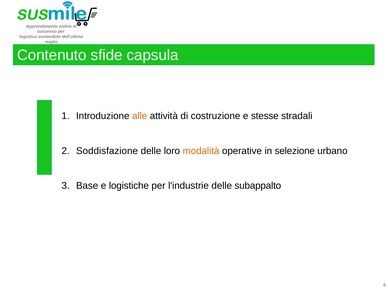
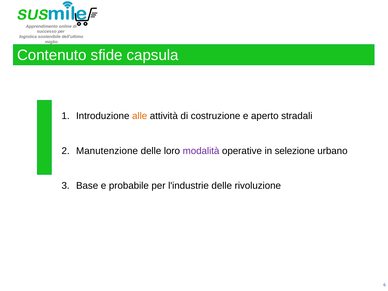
stesse: stesse -> aperto (265, 116)
Soddisfazione: Soddisfazione -> Manutenzione (107, 151)
modalità colour: orange -> purple (201, 151)
logistiche: logistiche -> probabile (129, 186)
subappalto: subappalto -> rivoluzione (258, 186)
